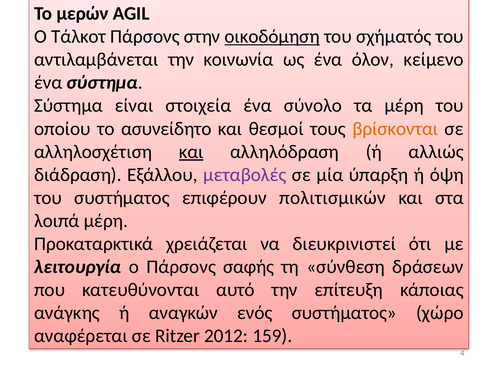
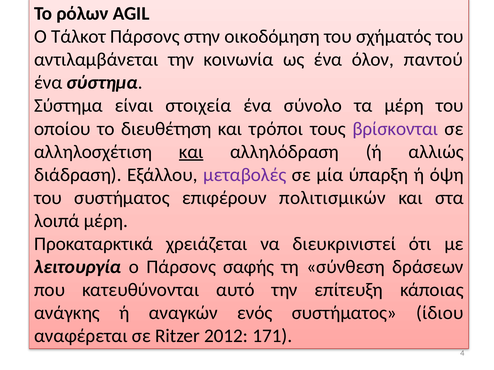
μερών: μερών -> ρόλων (83, 14)
οικοδόμηση underline: present -> none (272, 37)
κείμενο: κείμενο -> παντού (434, 60)
ασυνείδητο: ασυνείδητο -> διευθέτηση (166, 129)
θεσμοί: θεσμοί -> τρόποι (276, 129)
βρίσκονται colour: orange -> purple (395, 129)
χώρο: χώρο -> ίδιου (440, 313)
159: 159 -> 171 (272, 336)
